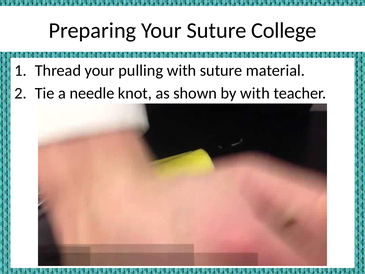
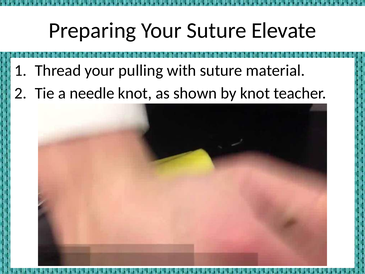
College: College -> Elevate (284, 30)
by with: with -> knot (255, 93)
